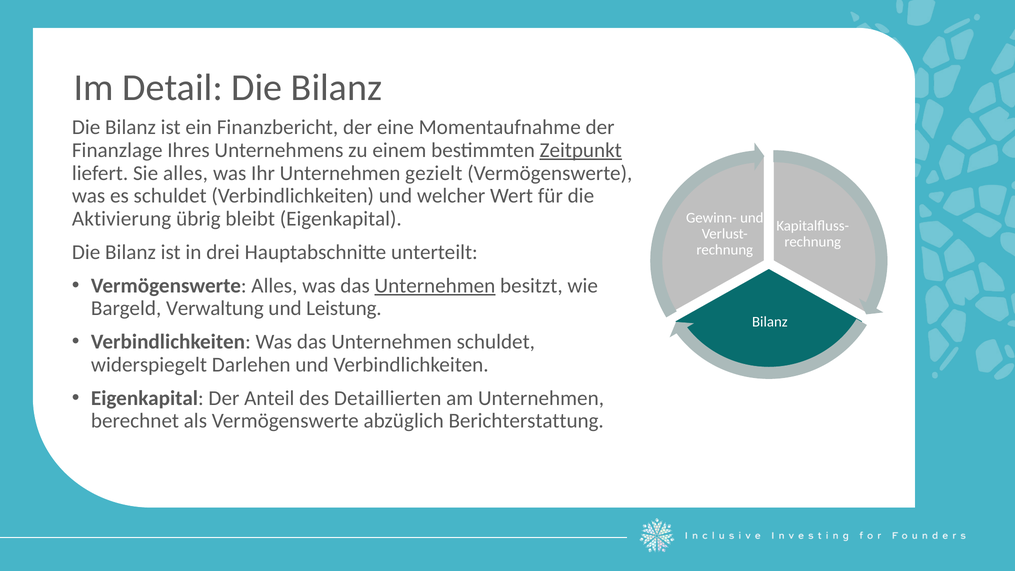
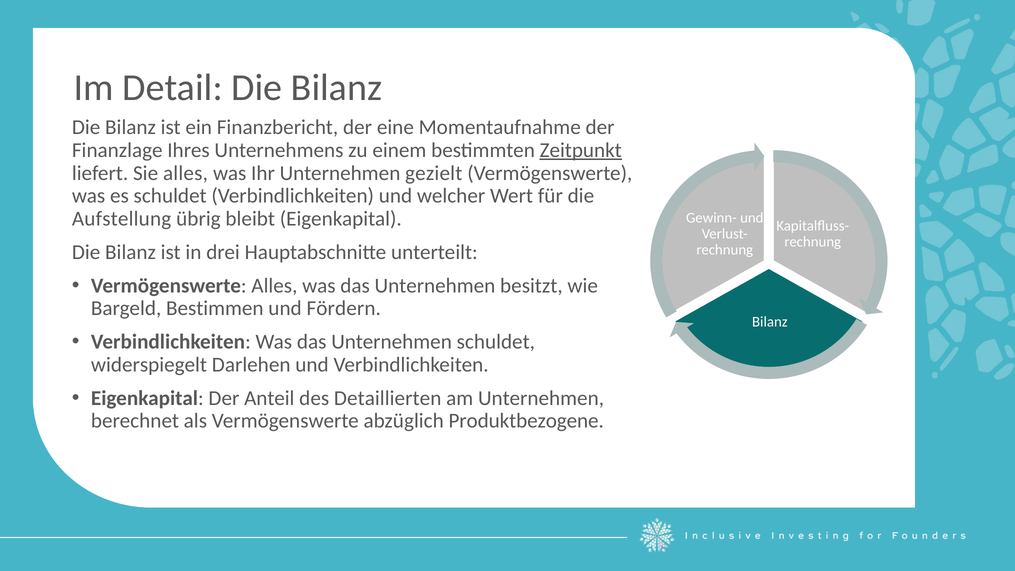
Aktivierung: Aktivierung -> Aufstellung (122, 219)
Unternehmen underline: present -> none (435, 286)
Verwaltung: Verwaltung -> Bestimmen (215, 308)
Leistung: Leistung -> Fördern (344, 308)
Berichterstattung: Berichterstattung -> Produktbezogene (526, 421)
